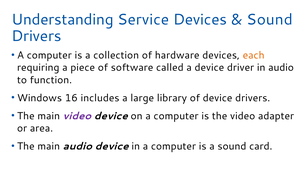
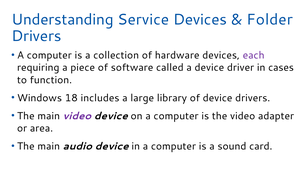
Sound: Sound -> Folder (270, 20)
each colour: orange -> purple (254, 55)
in audio: audio -> cases (281, 68)
16: 16 -> 18 (71, 98)
